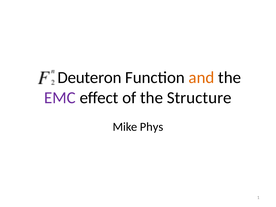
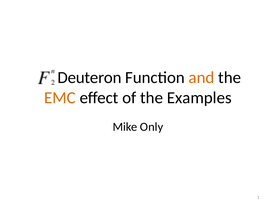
EMC colour: purple -> orange (60, 98)
Structure: Structure -> Examples (199, 98)
Phys: Phys -> Only (152, 127)
